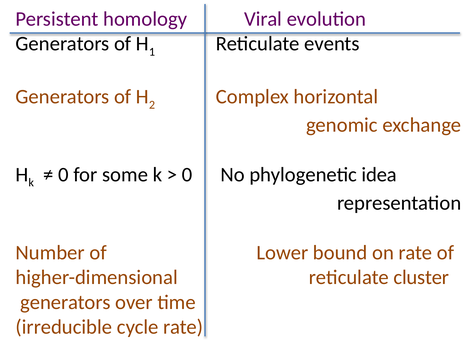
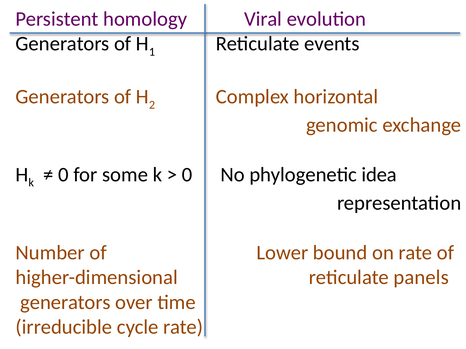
cluster: cluster -> panels (421, 278)
